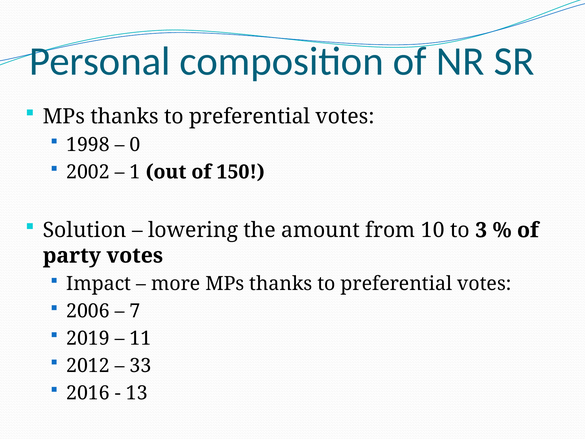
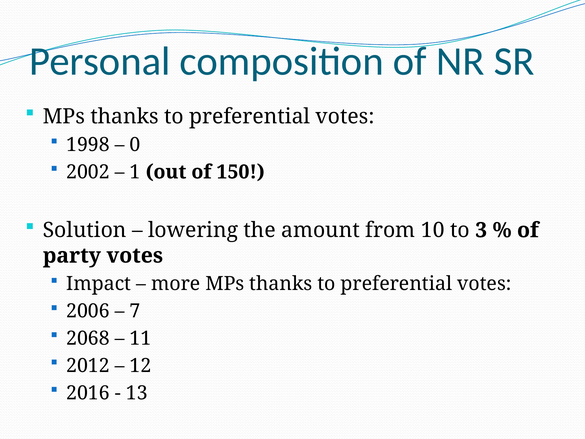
2019: 2019 -> 2068 (88, 338)
33: 33 -> 12 (141, 365)
